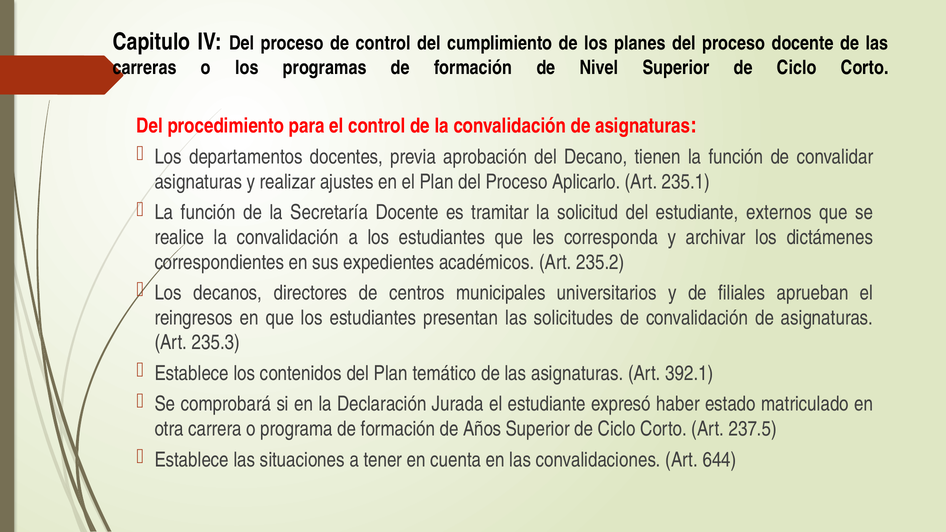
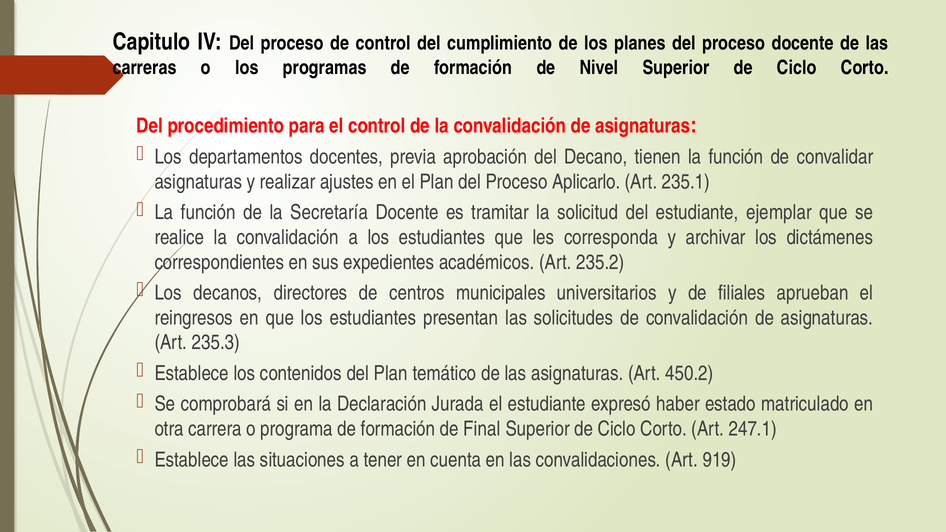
externos: externos -> ejemplar (779, 213)
392.1: 392.1 -> 450.2 (689, 373)
Años: Años -> Final (482, 429)
237.5: 237.5 -> 247.1 (753, 429)
644: 644 -> 919 (720, 460)
